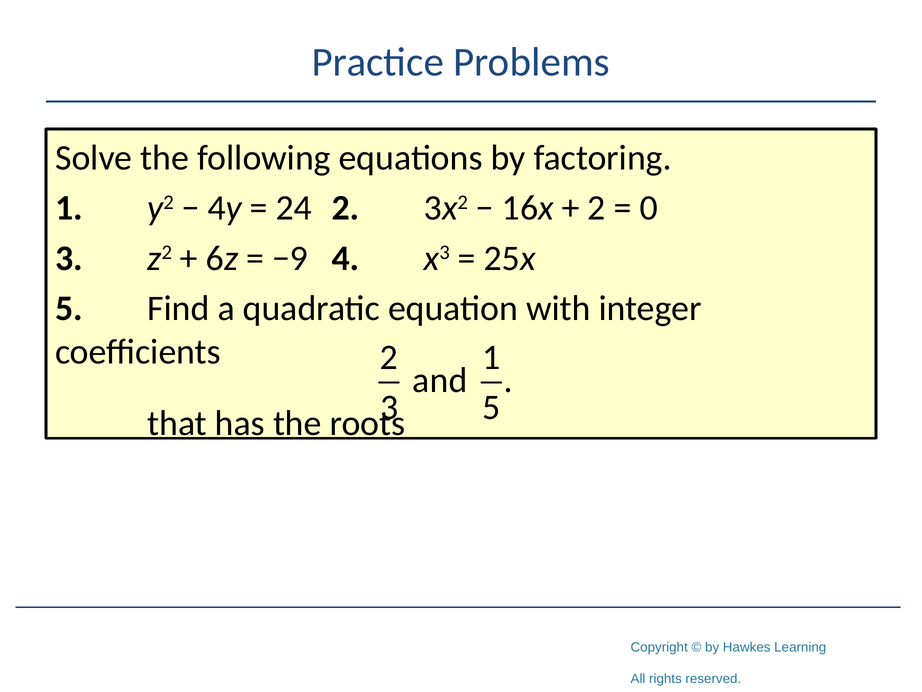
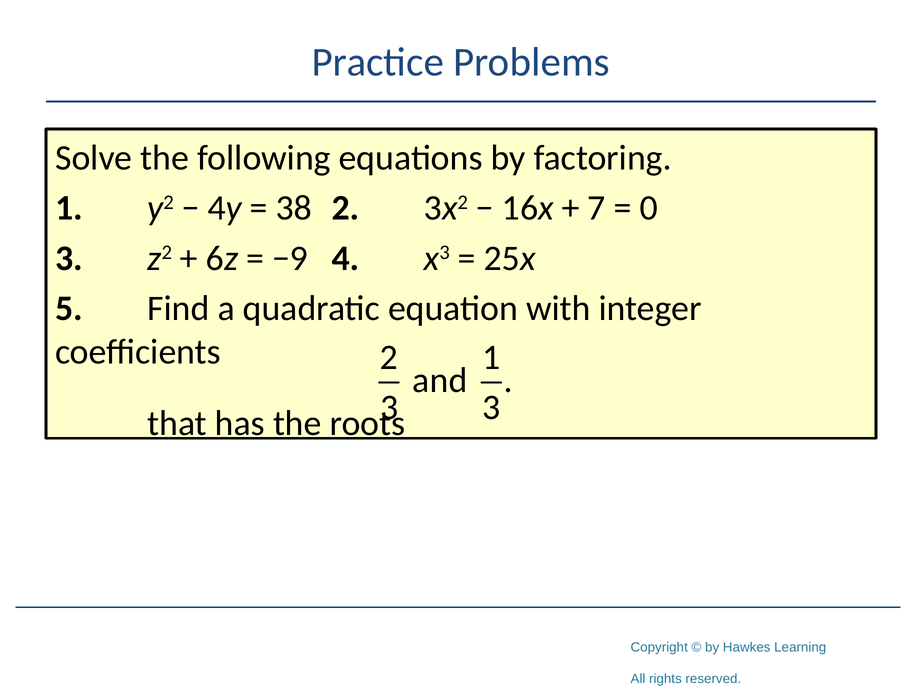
24: 24 -> 38 (294, 208)
2: 2 -> 7 (597, 208)
5: 5 -> 3 (491, 407)
